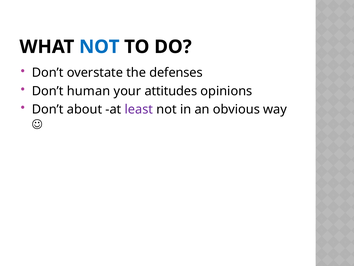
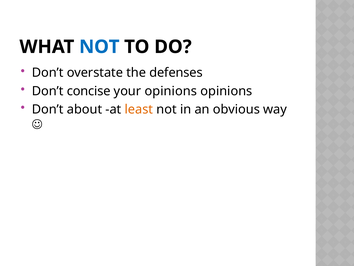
human: human -> concise (89, 91)
your attitudes: attitudes -> opinions (171, 91)
least colour: purple -> orange (139, 109)
